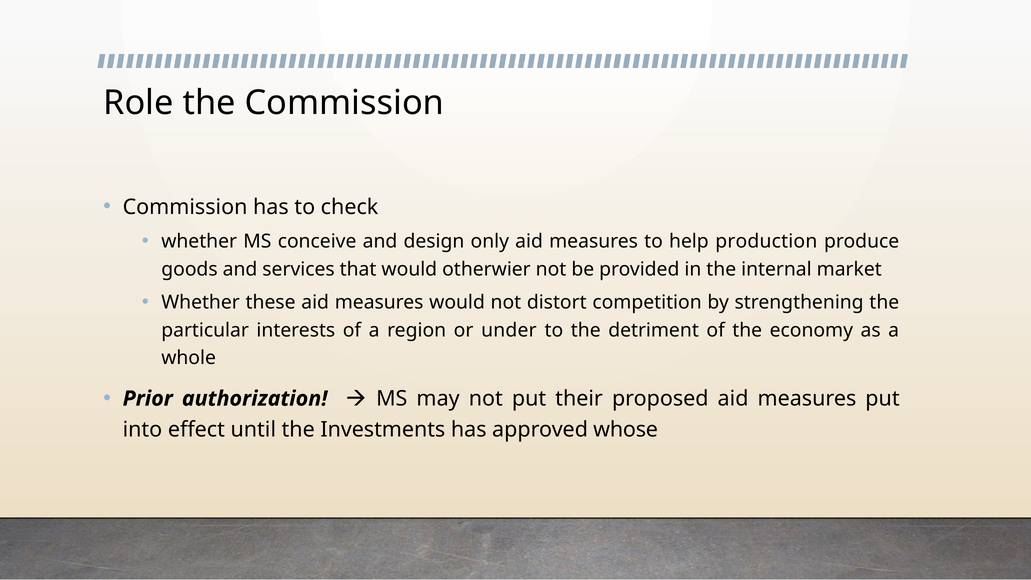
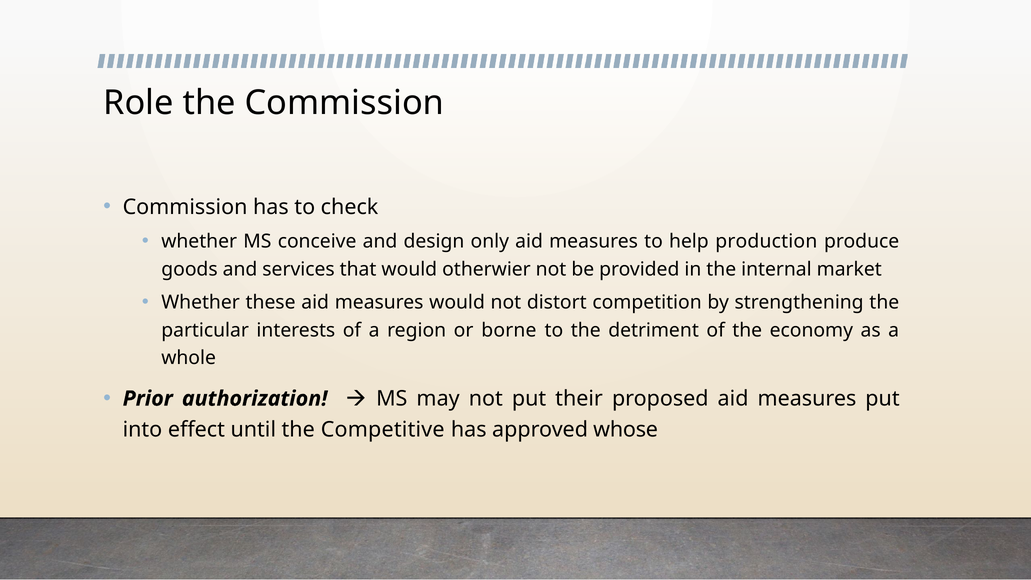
under: under -> borne (509, 330)
Investments: Investments -> Competitive (383, 430)
